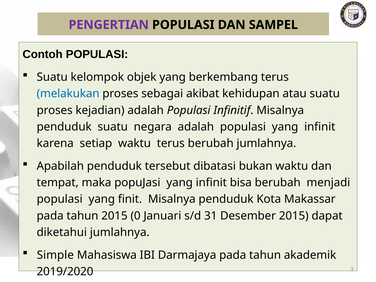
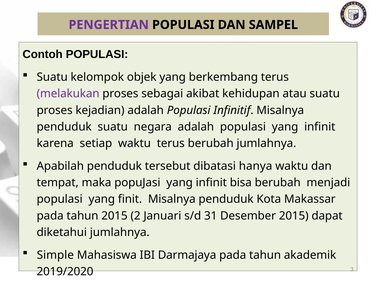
melakukan colour: blue -> purple (68, 94)
bukan: bukan -> hanya (256, 166)
0: 0 -> 2 (136, 216)
